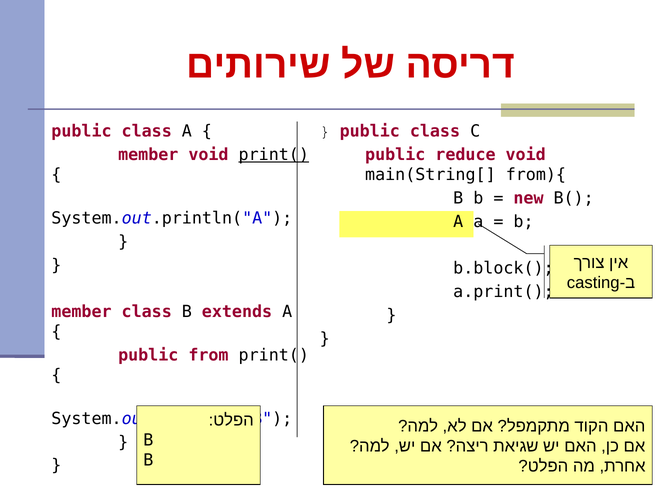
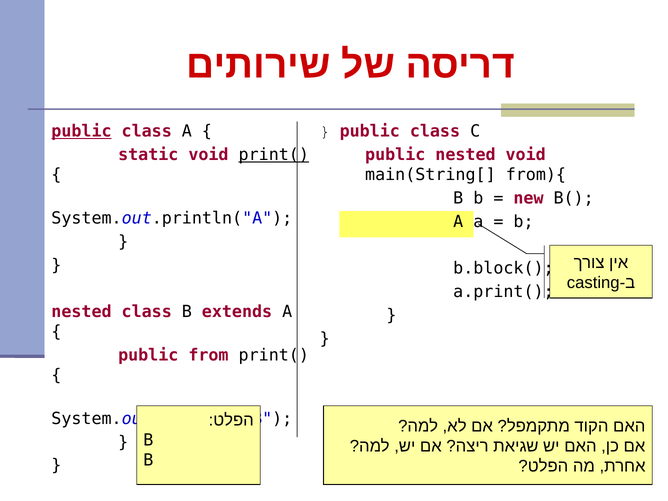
public underline: none -> present (81, 131)
member: member -> static (148, 155)
public reduce: reduce -> nested (465, 155)
member: member -> nested (81, 312)
